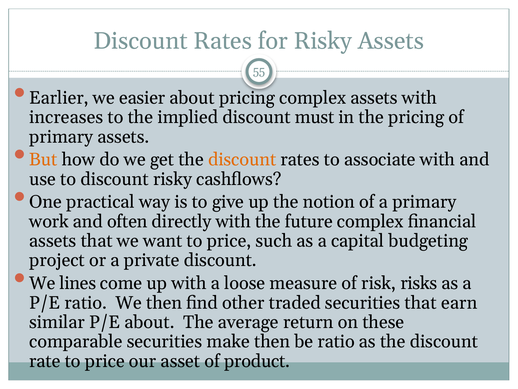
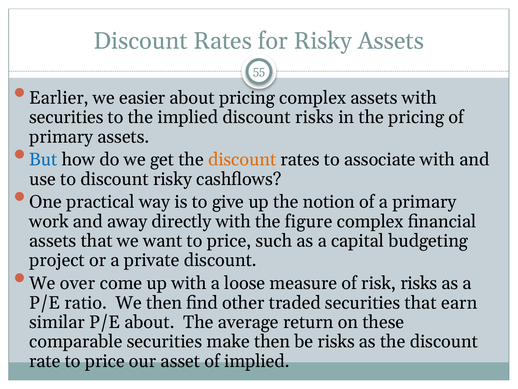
increases: increases -> securities (66, 117)
discount must: must -> risks (314, 117)
But colour: orange -> blue (43, 159)
often: often -> away (127, 221)
future: future -> figure (309, 221)
lines: lines -> over (78, 283)
be ratio: ratio -> risks (336, 341)
of product: product -> implied (257, 361)
